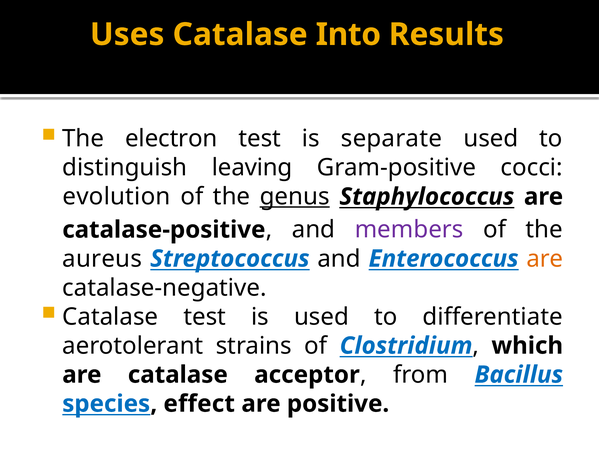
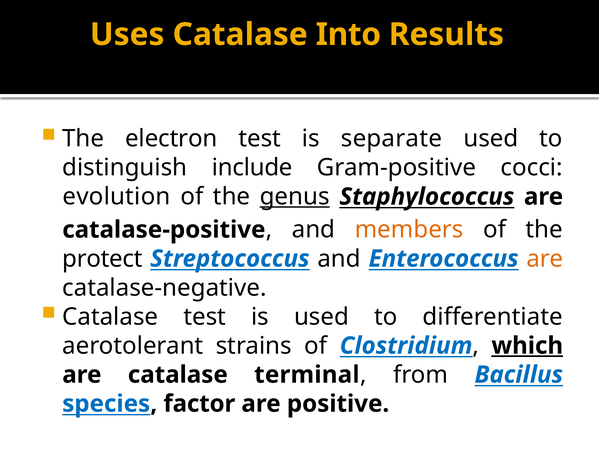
leaving: leaving -> include (252, 167)
members colour: purple -> orange (409, 229)
aureus: aureus -> protect (102, 258)
which underline: none -> present (527, 345)
acceptor: acceptor -> terminal (307, 374)
effect: effect -> factor (199, 403)
